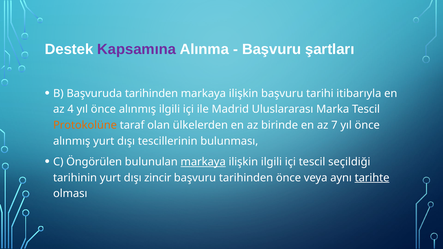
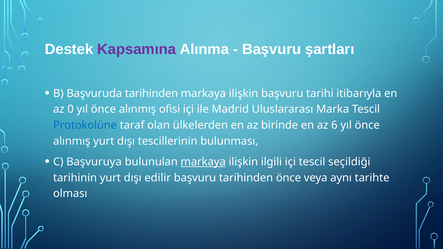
4: 4 -> 0 (71, 109)
alınmış ilgili: ilgili -> ofisi (170, 109)
Protokolüne colour: orange -> blue (85, 125)
7: 7 -> 6 (334, 125)
Öngörülen: Öngörülen -> Başvuruya (94, 162)
zincir: zincir -> edilir (158, 178)
tarihte underline: present -> none (372, 178)
